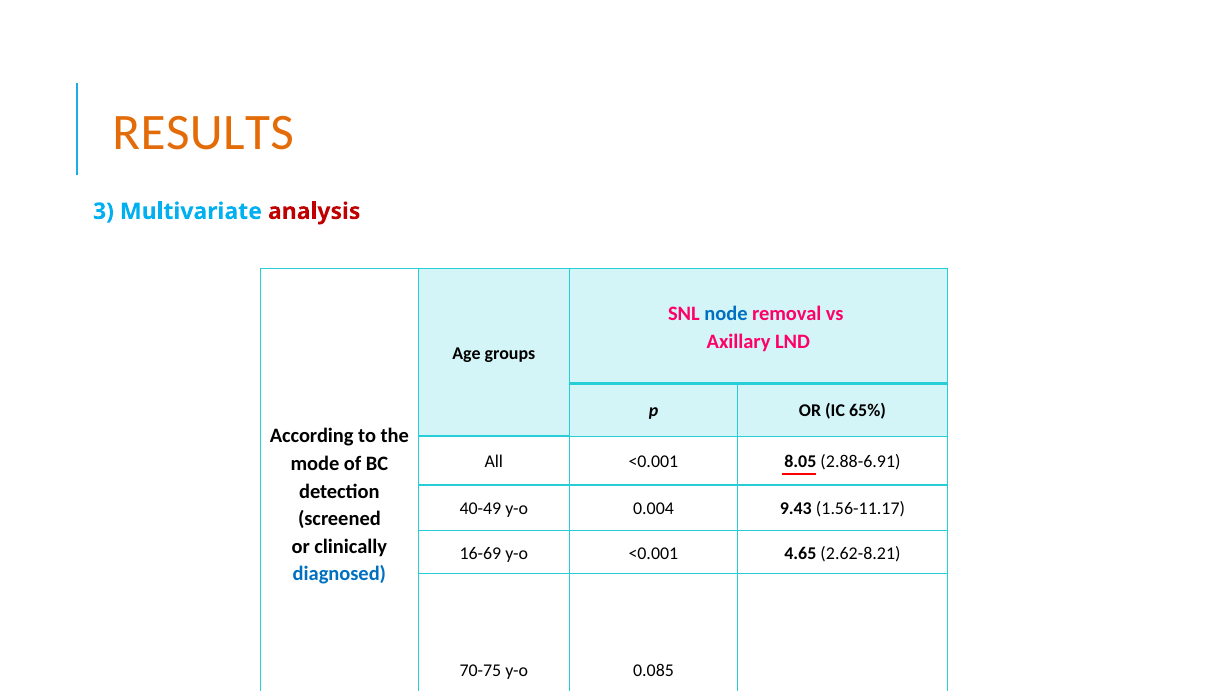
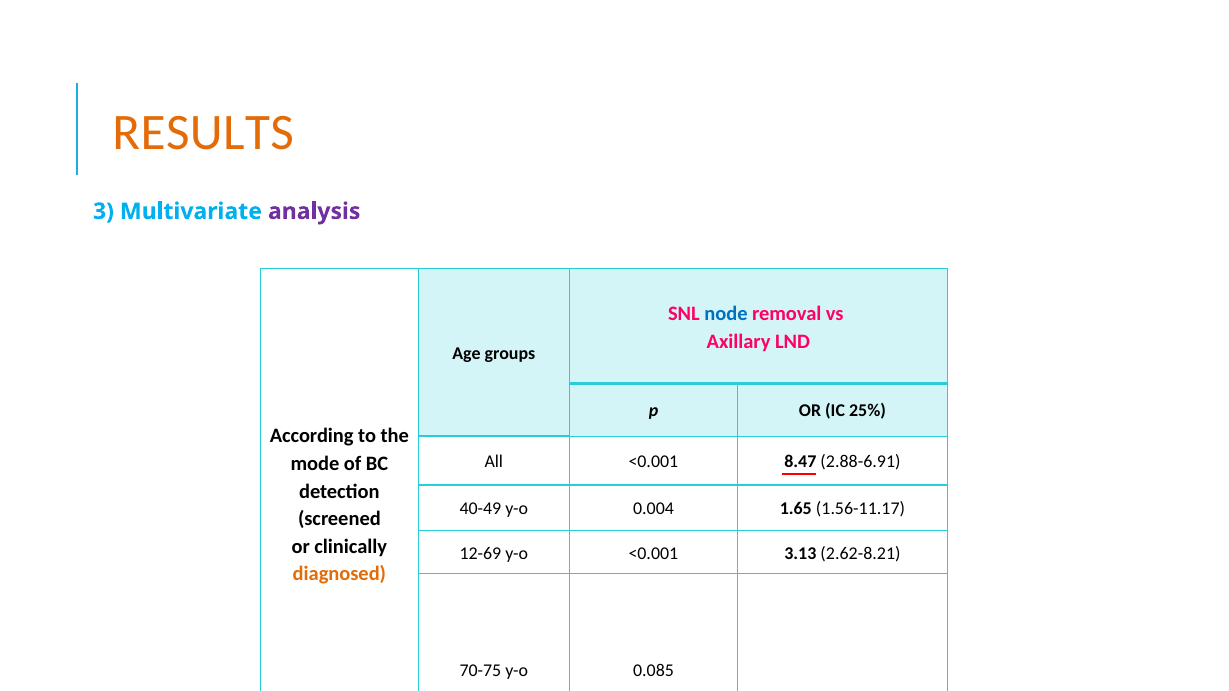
analysis colour: red -> purple (314, 211)
65%: 65% -> 25% (868, 411)
8.05: 8.05 -> 8.47 (800, 462)
9.43: 9.43 -> 1.65 (796, 509)
16-69: 16-69 -> 12-69 (480, 553)
4.65: 4.65 -> 3.13 (800, 553)
diagnosed colour: blue -> orange (339, 574)
